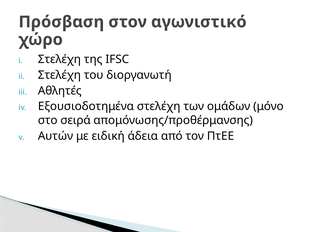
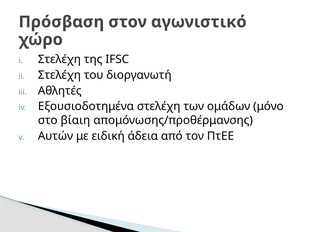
σειρά: σειρά -> βίαιη (75, 121)
